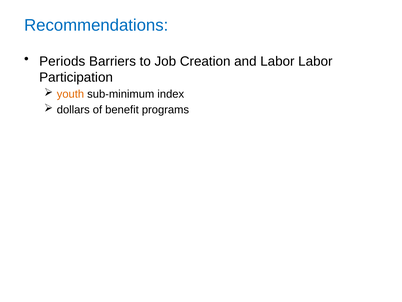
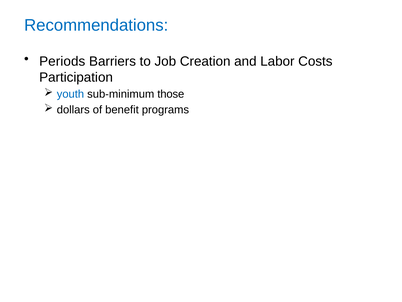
Labor Labor: Labor -> Costs (315, 61)
youth colour: orange -> blue (70, 94)
index: index -> those (171, 94)
